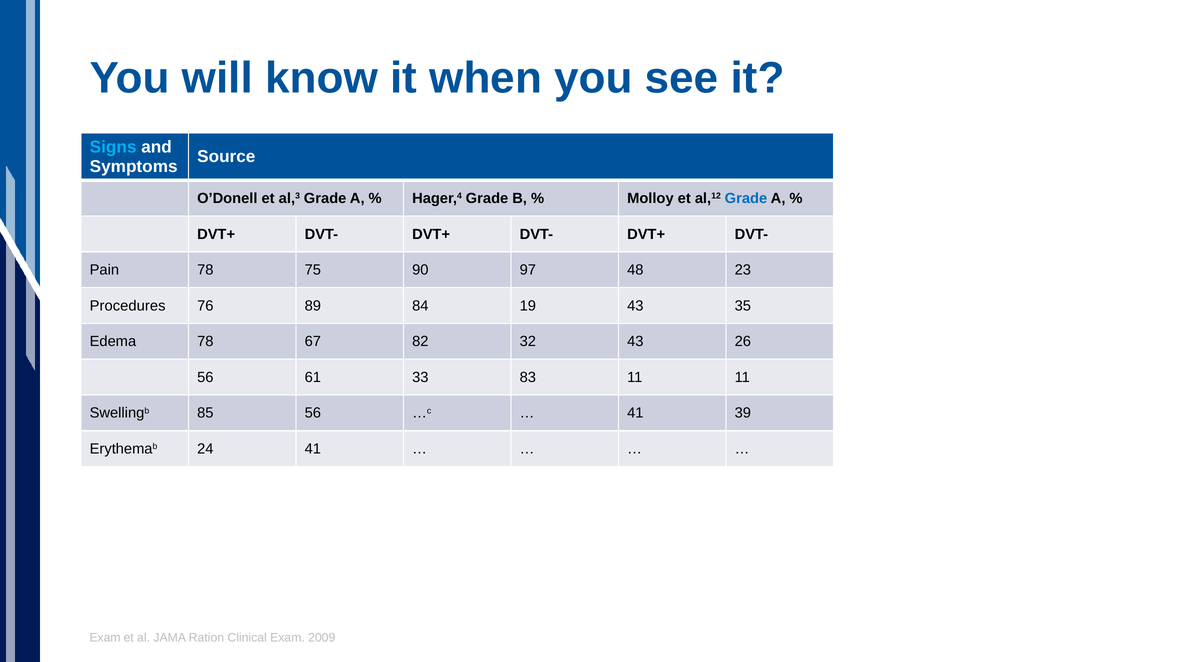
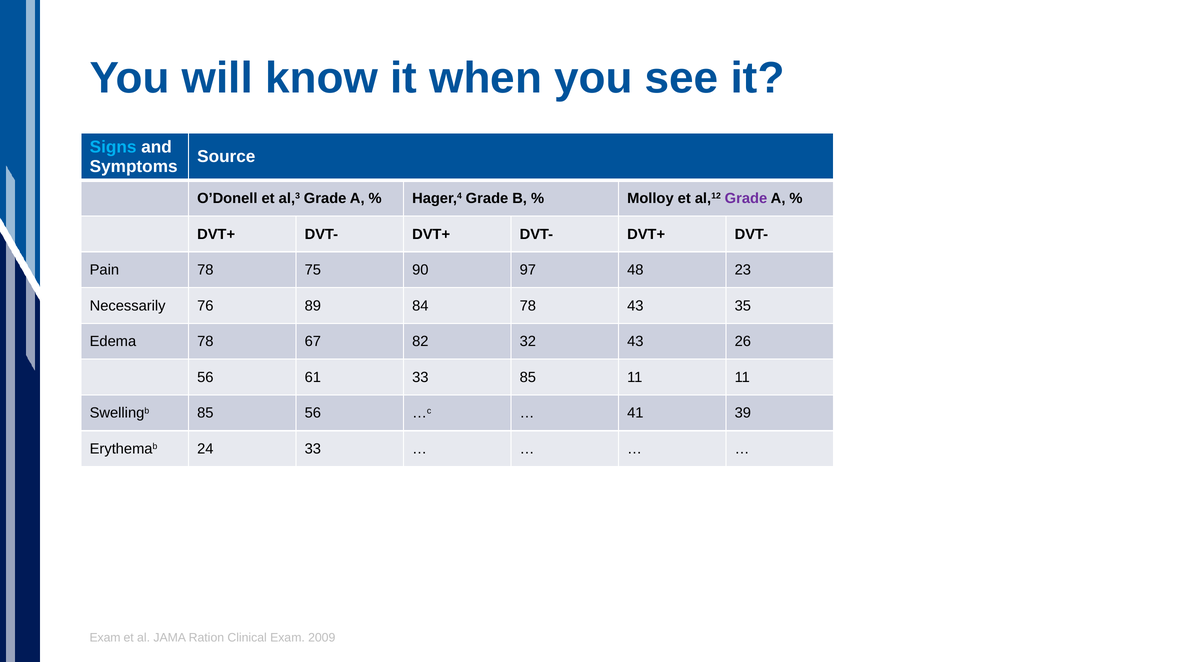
Grade colour: blue -> purple (746, 198)
Procedures: Procedures -> Necessarily (128, 306)
84 19: 19 -> 78 (528, 306)
33 83: 83 -> 85 (528, 377)
24 41: 41 -> 33 (313, 449)
